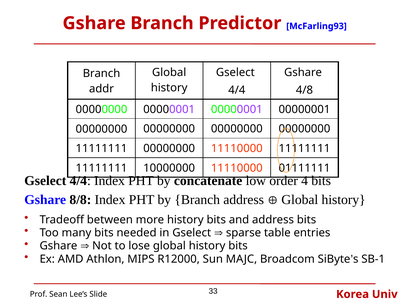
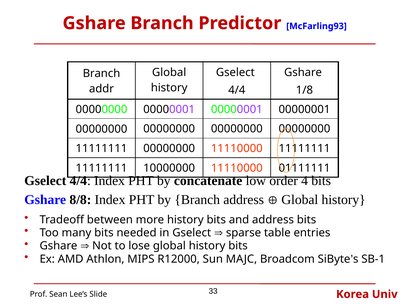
4/8: 4/8 -> 1/8 (304, 90)
